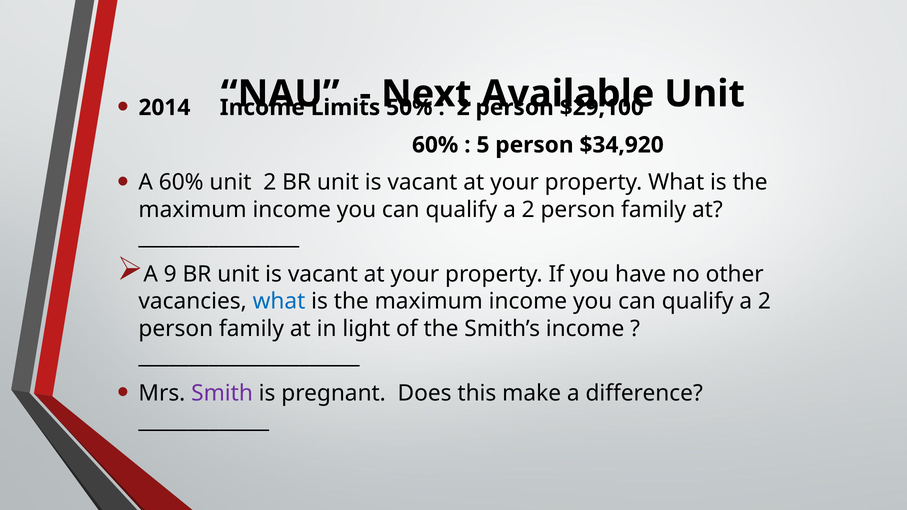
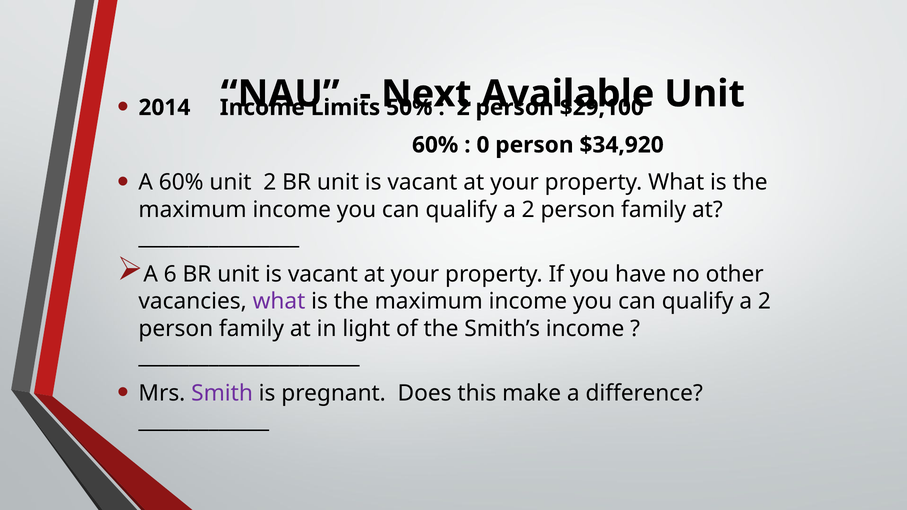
5: 5 -> 0 (483, 145)
9: 9 -> 6 (170, 274)
what colour: blue -> purple (279, 301)
